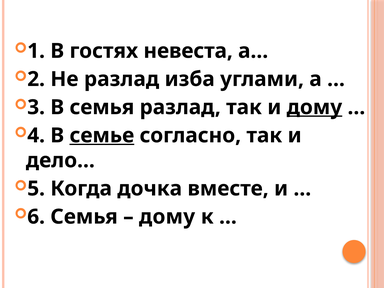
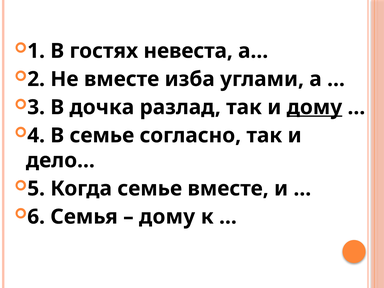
Не разлад: разлад -> вместе (122, 79)
В семья: семья -> дочка (102, 107)
семье underline: present -> none (102, 135)
Когда дочка: дочка -> семье (150, 189)
